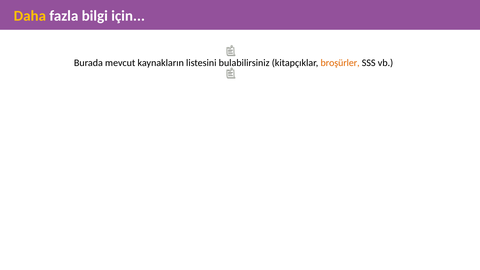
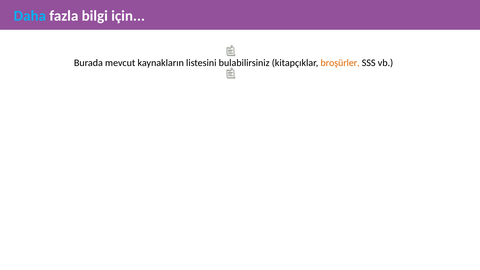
Daha colour: yellow -> light blue (30, 16)
